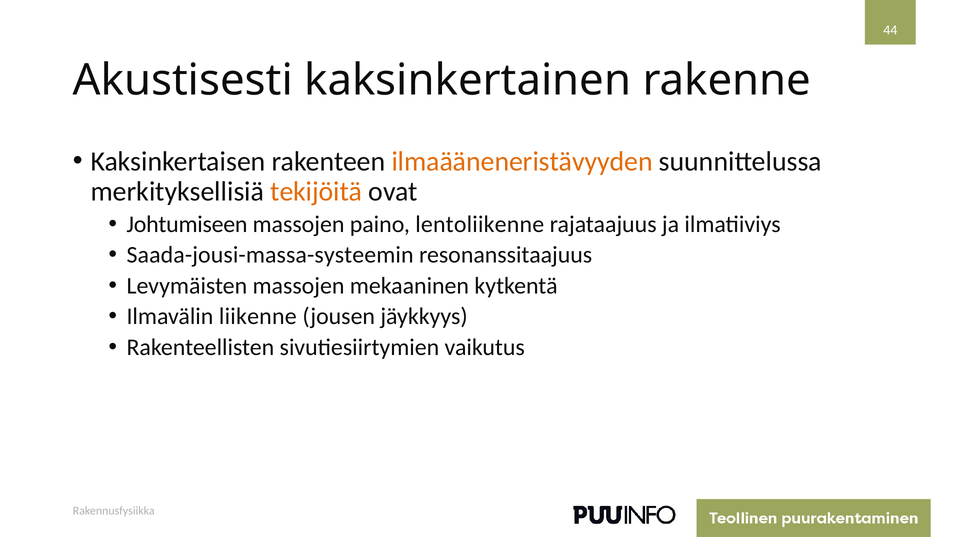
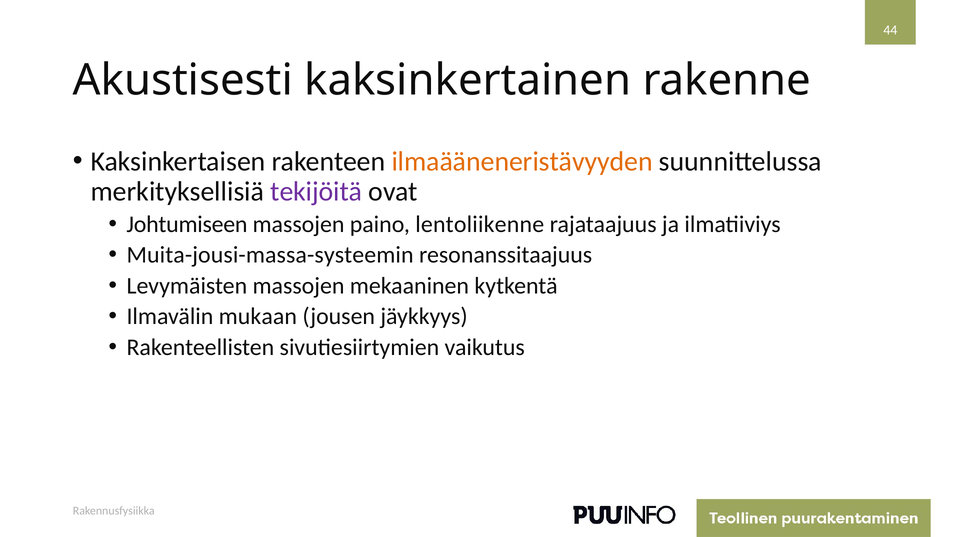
tekijöitä colour: orange -> purple (316, 191)
Saada-jousi-massa-systeemin: Saada-jousi-massa-systeemin -> Muita-jousi-massa-systeemin (270, 255)
liikenne: liikenne -> mukaan (258, 317)
